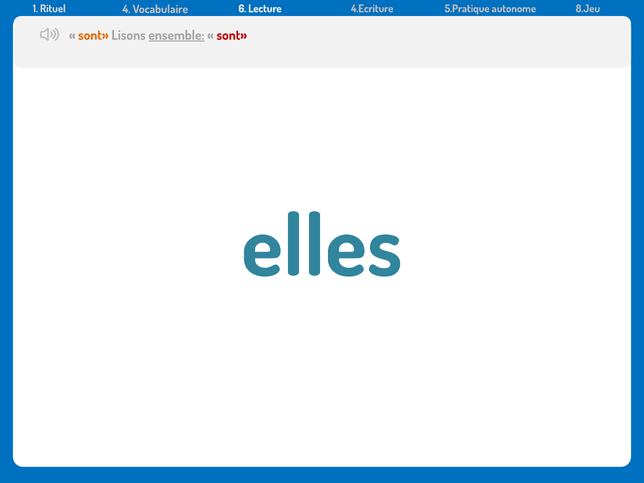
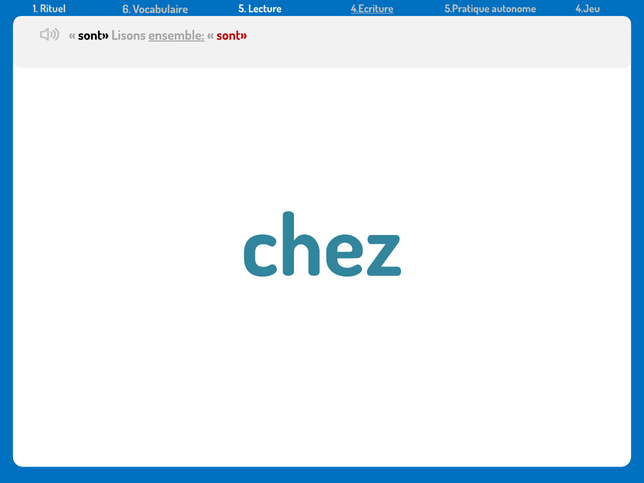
4: 4 -> 6 (127, 9)
6: 6 -> 5 (242, 9)
4.Ecriture underline: none -> present (372, 9)
8.Jeu: 8.Jeu -> 4.Jeu (588, 9)
sont colour: orange -> black (93, 35)
elles: elles -> chez (322, 247)
